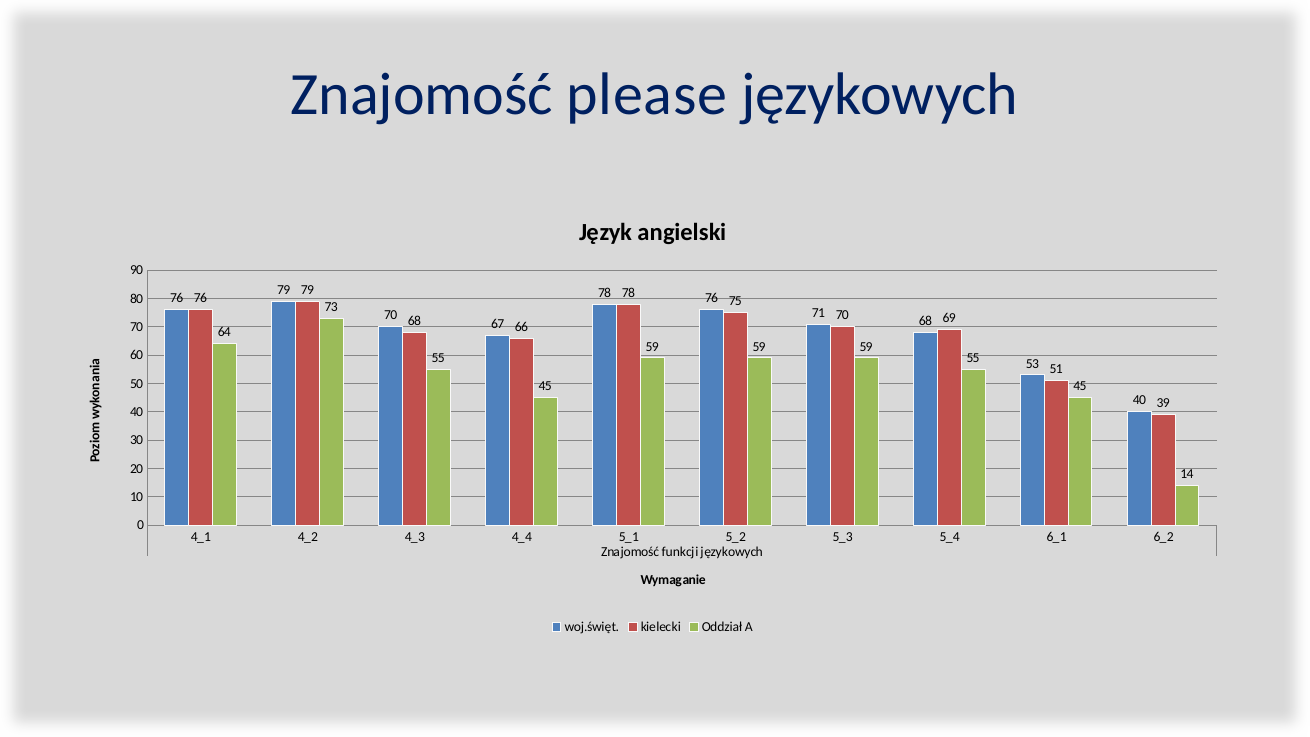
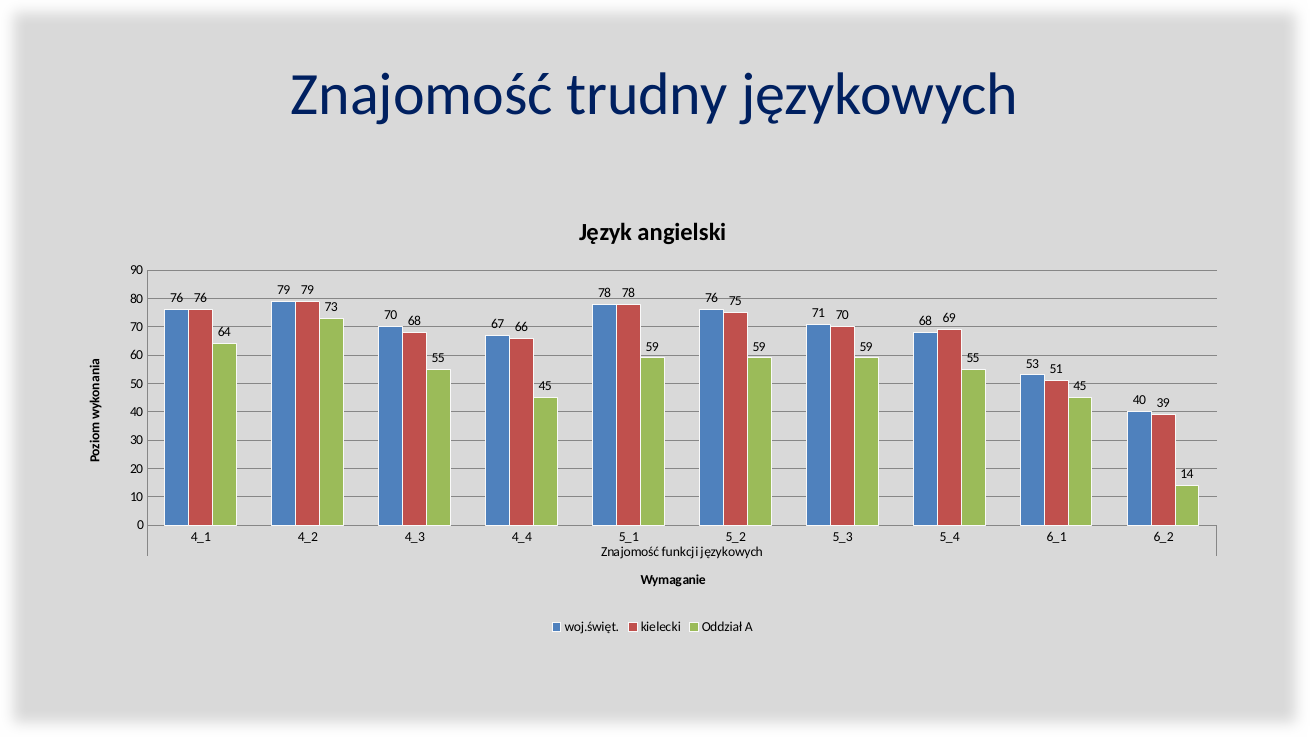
please: please -> trudny (647, 95)
